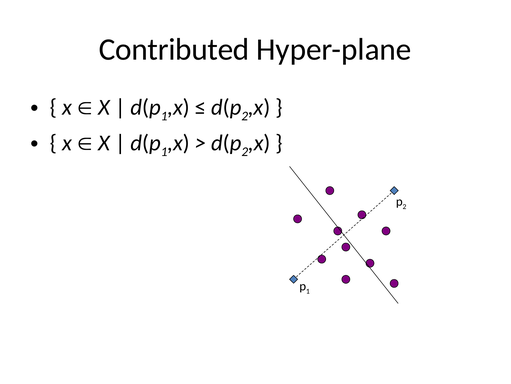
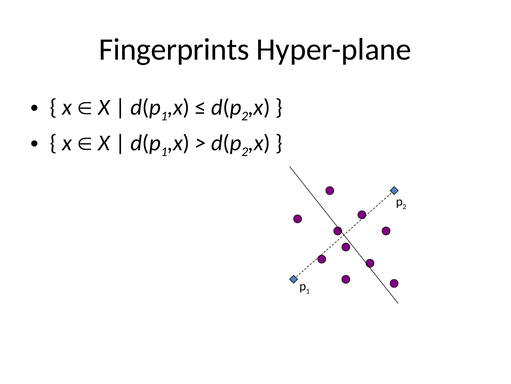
Contributed: Contributed -> Fingerprints (174, 49)
